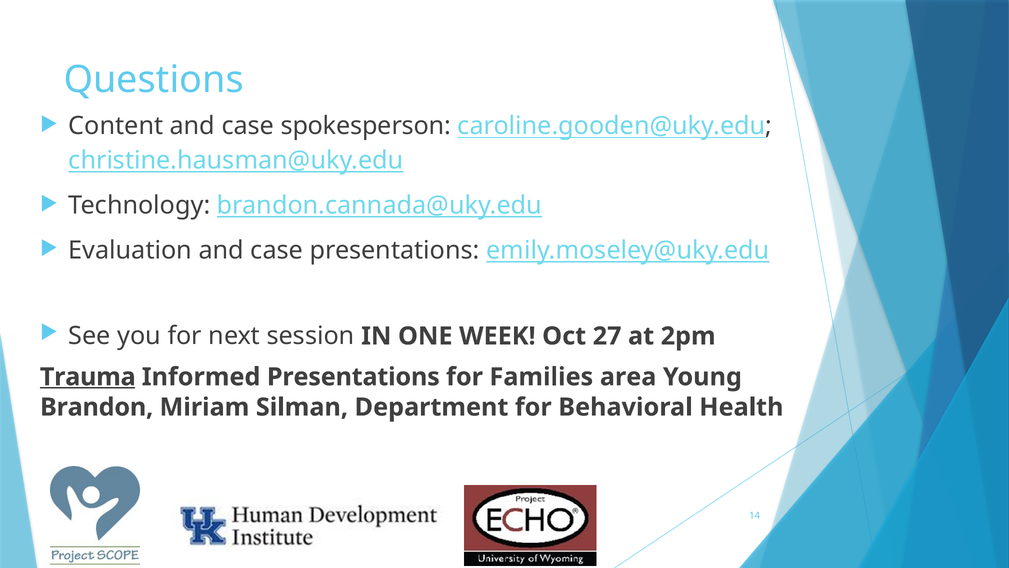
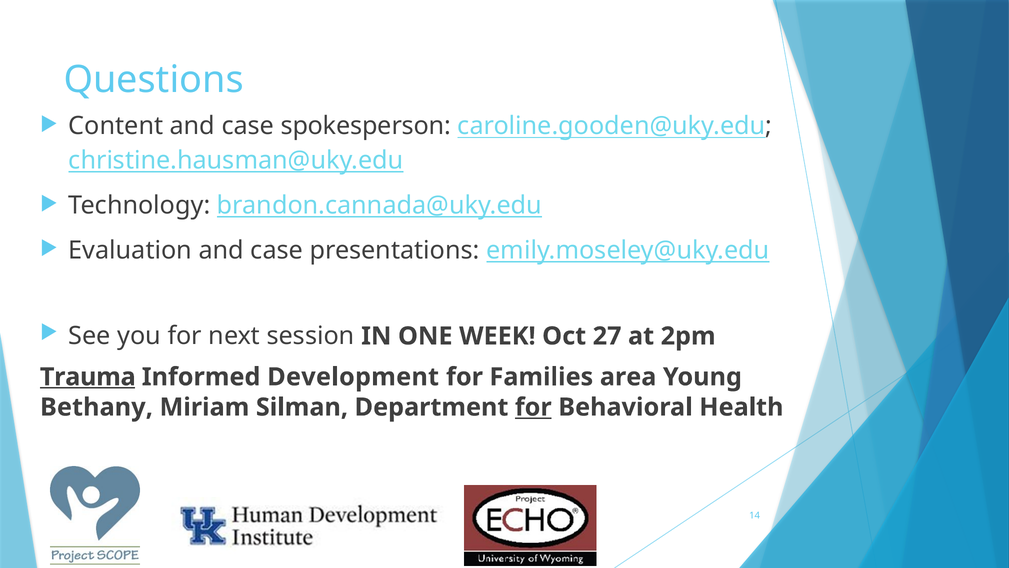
Informed Presentations: Presentations -> Development (353, 377)
Brandon: Brandon -> Bethany (96, 407)
for underline: none -> present (533, 407)
